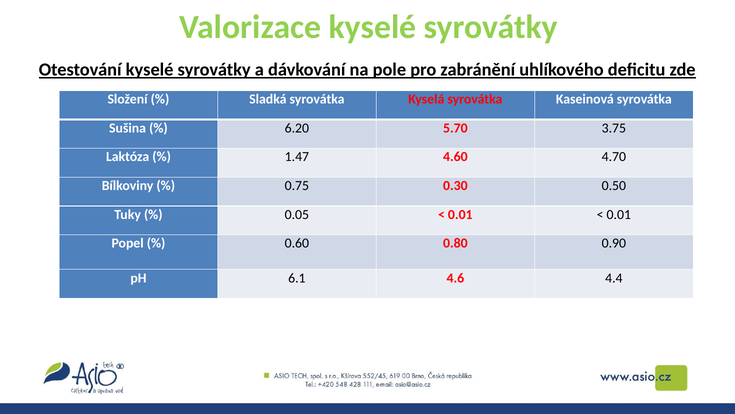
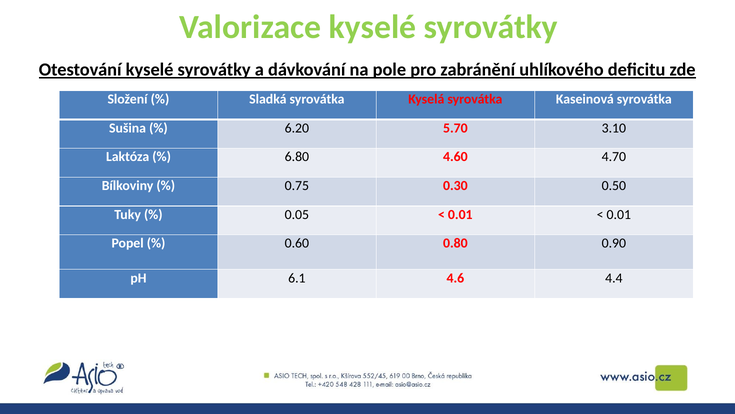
3.75: 3.75 -> 3.10 (614, 128)
1.47: 1.47 -> 6.80 (297, 157)
